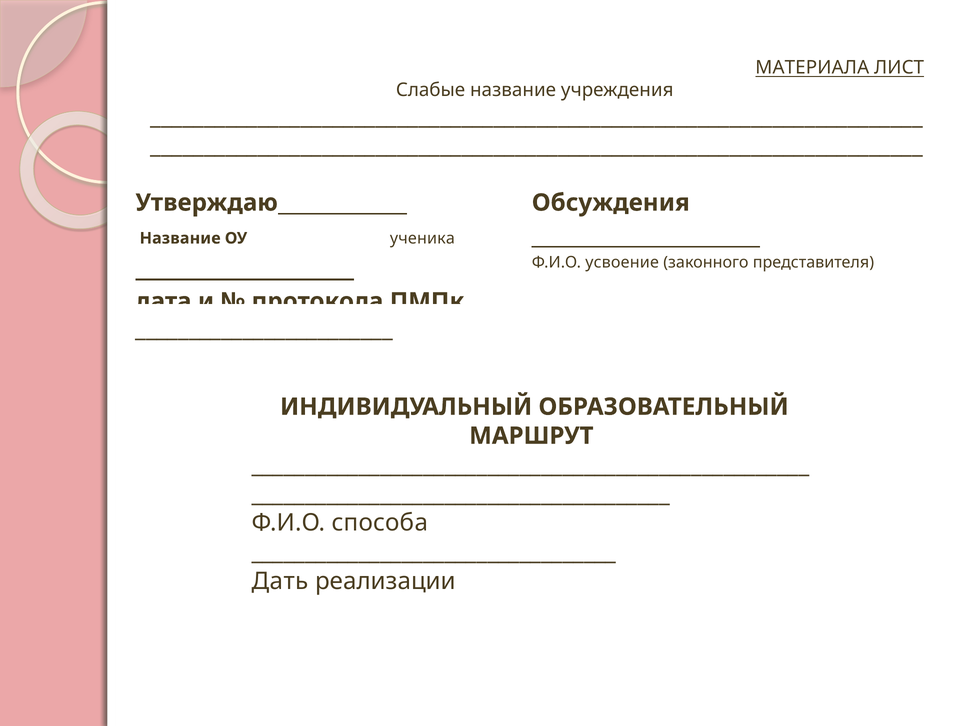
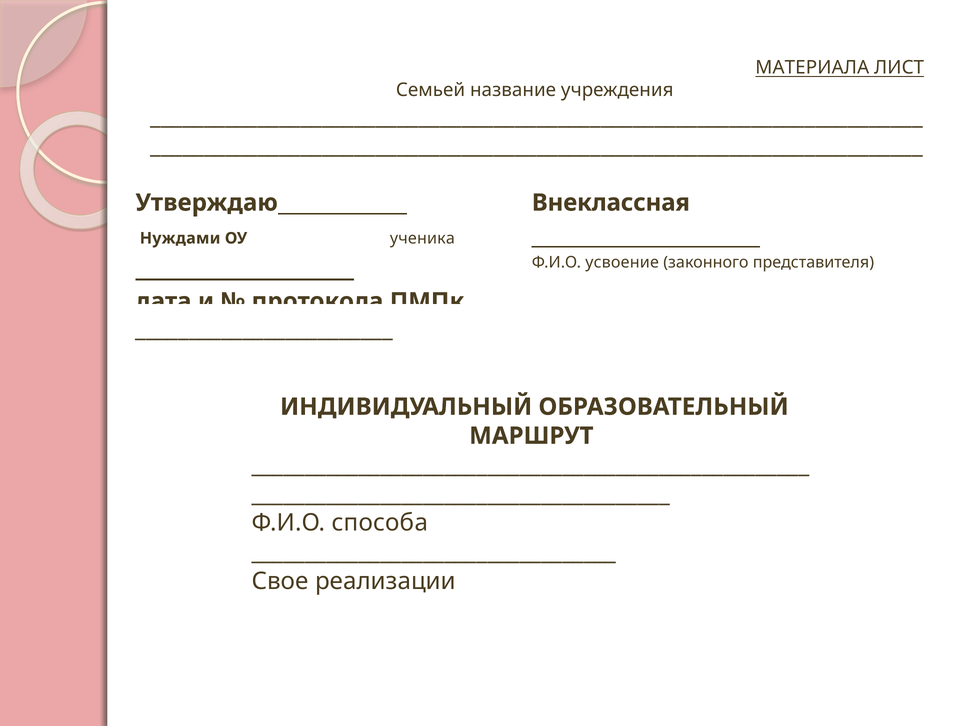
Слабые: Слабые -> Семьей (431, 90)
Обсуждения: Обсуждения -> Внеклассная (611, 203)
Название: Название -> Нуждами (180, 238)
Дать: Дать -> Свое (280, 581)
